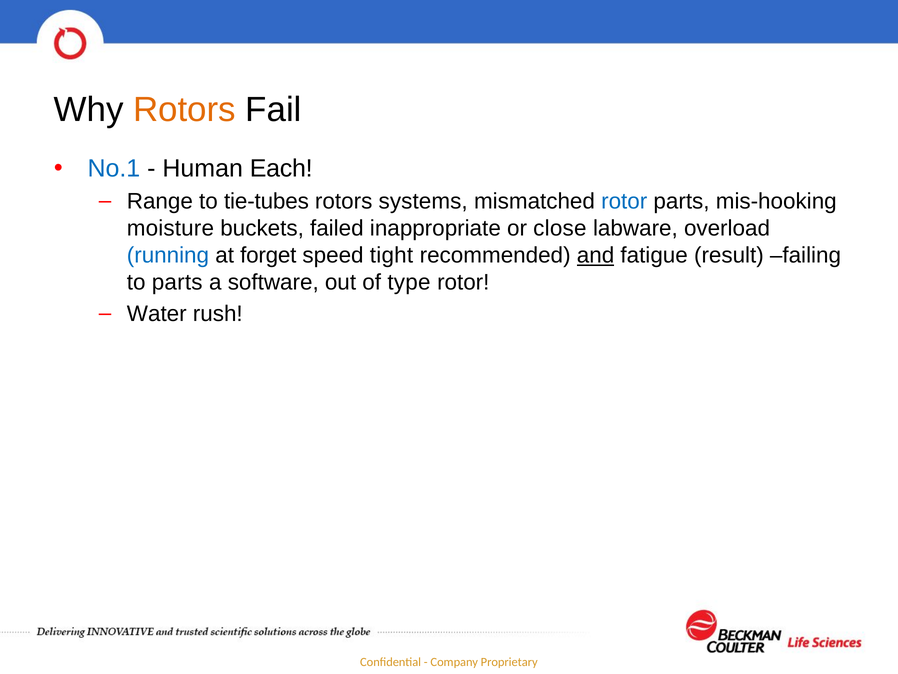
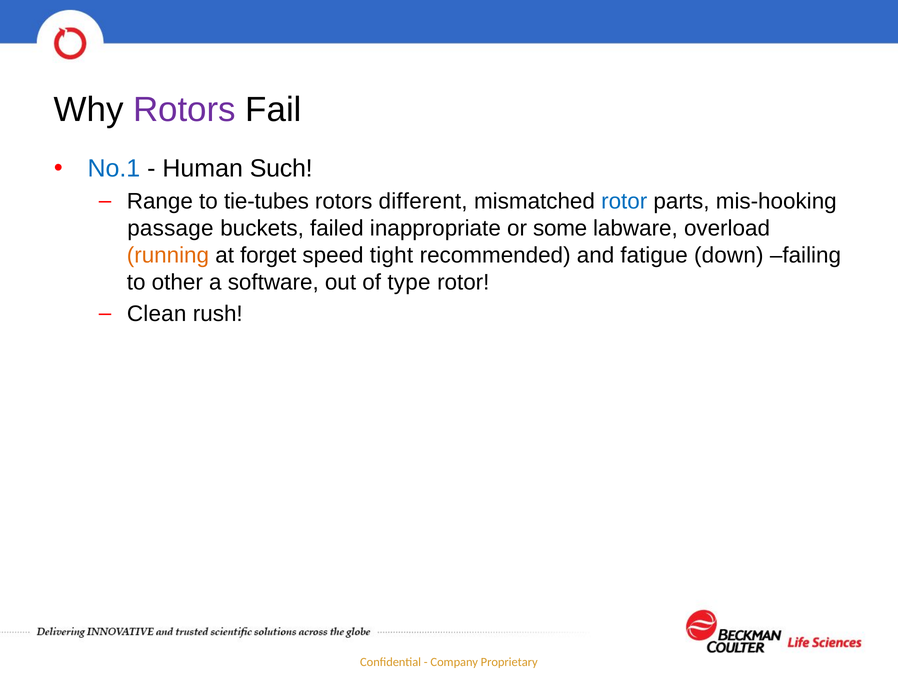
Rotors colour: orange -> purple (184, 109)
Each: Each -> Such (281, 169)
systems: systems -> different (423, 201)
moisture: moisture -> passage (170, 228)
close: close -> some (560, 228)
running colour: blue -> orange (168, 255)
and underline: present -> none (596, 255)
result: result -> down (729, 255)
to parts: parts -> other (177, 282)
Water: Water -> Clean (157, 314)
